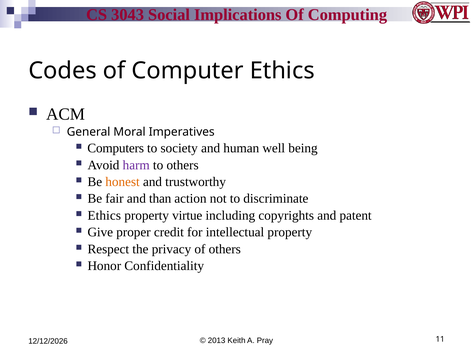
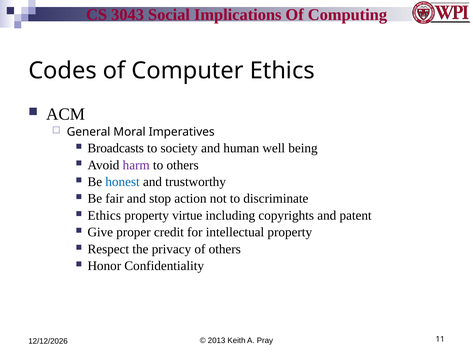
Computers: Computers -> Broadcasts (116, 148)
honest colour: orange -> blue (123, 182)
than: than -> stop (160, 199)
